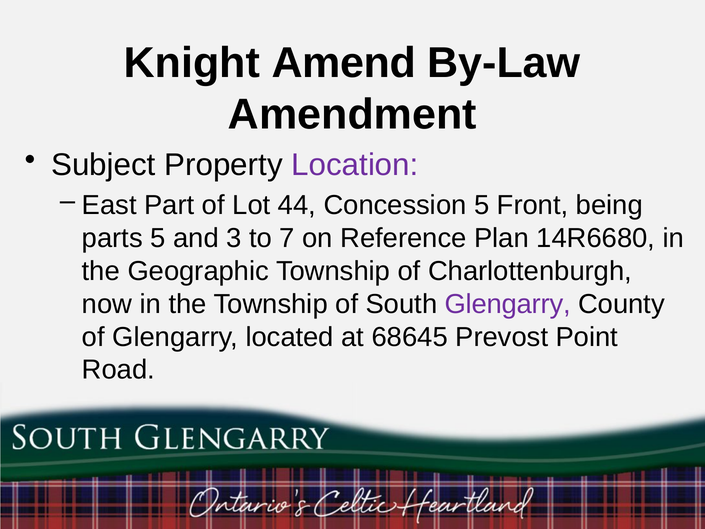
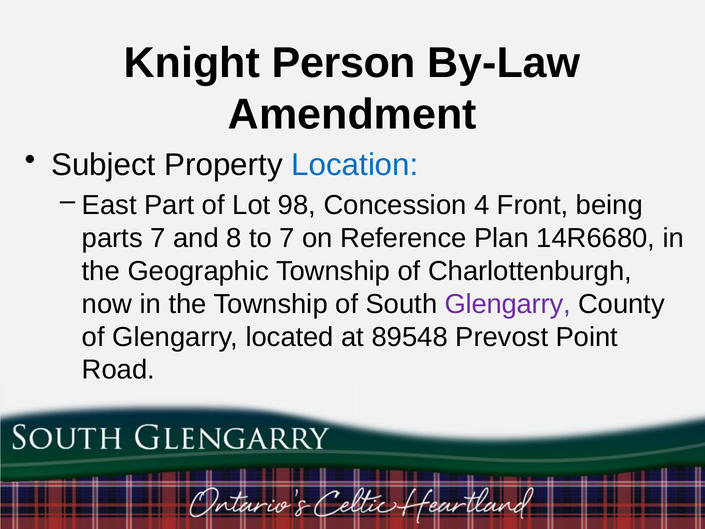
Amend: Amend -> Person (344, 63)
Location colour: purple -> blue (355, 165)
44: 44 -> 98 (297, 205)
Concession 5: 5 -> 4 (482, 205)
parts 5: 5 -> 7 (158, 238)
3: 3 -> 8 (234, 238)
68645: 68645 -> 89548 (410, 337)
